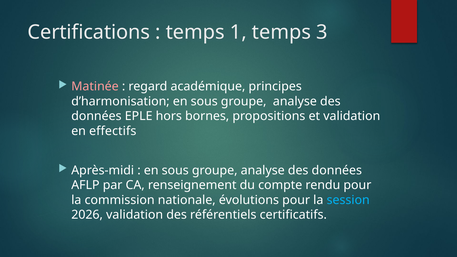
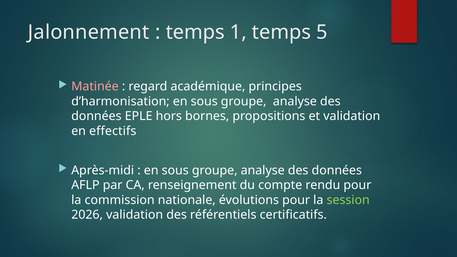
Certifications: Certifications -> Jalonnement (89, 32)
3: 3 -> 5 (322, 32)
session colour: light blue -> light green (348, 200)
